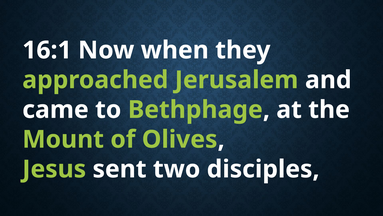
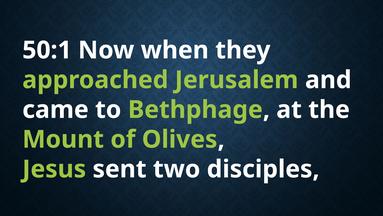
16:1: 16:1 -> 50:1 (47, 50)
